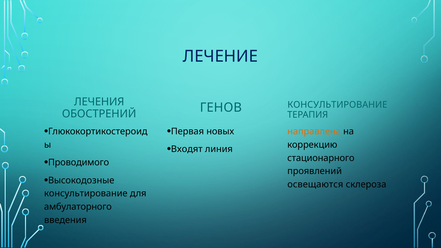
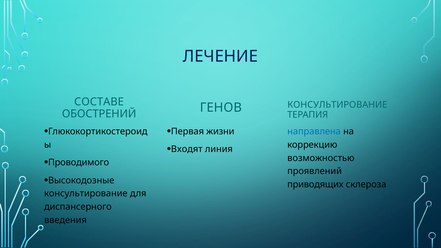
ЛЕЧЕНИЯ: ЛЕЧЕНИЯ -> СОСТАВЕ (99, 102)
новых: новых -> жизни (220, 131)
направлена colour: orange -> blue (314, 132)
стационарного: стационарного -> возможностью (321, 158)
освещаются: освещаются -> приводящих (315, 184)
амбулаторного: амбулаторного -> диспансерного (78, 207)
